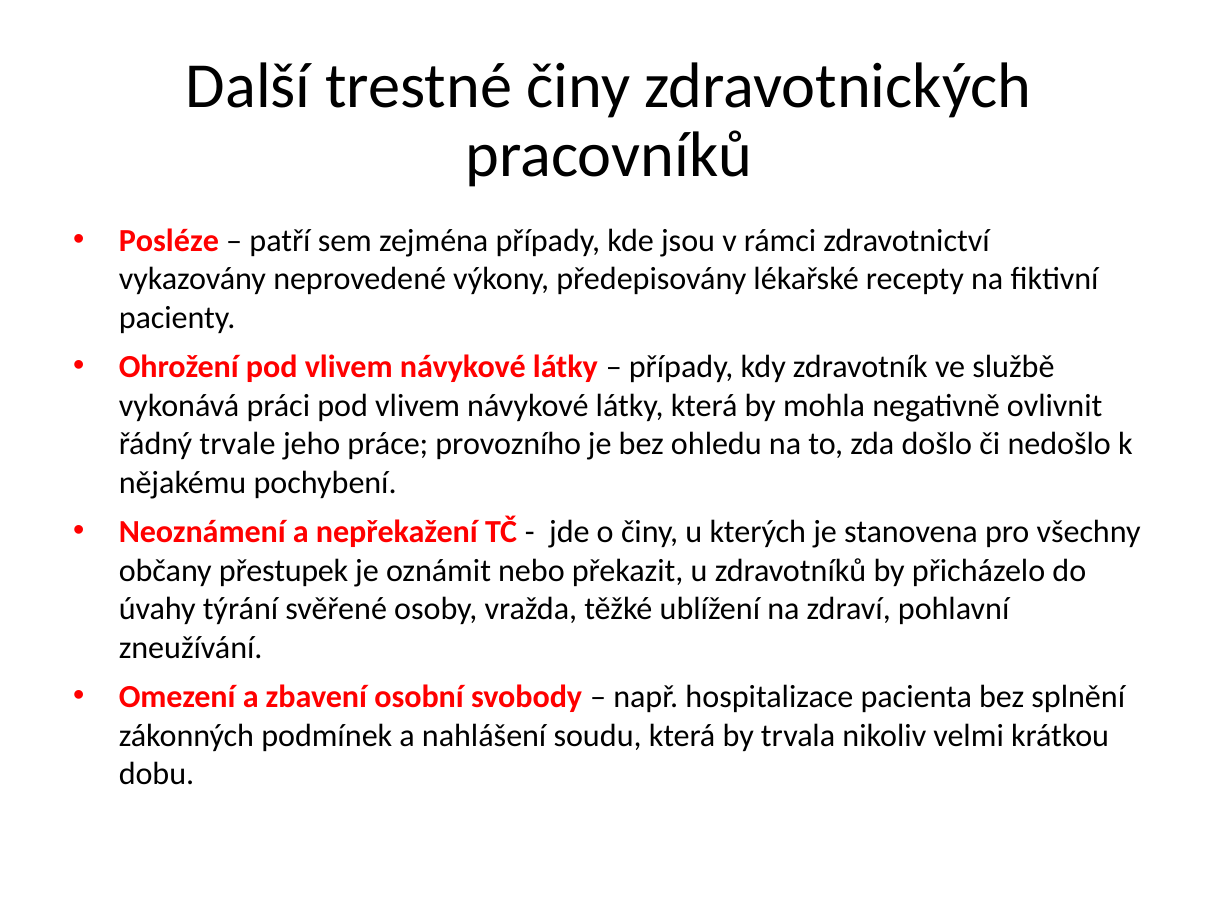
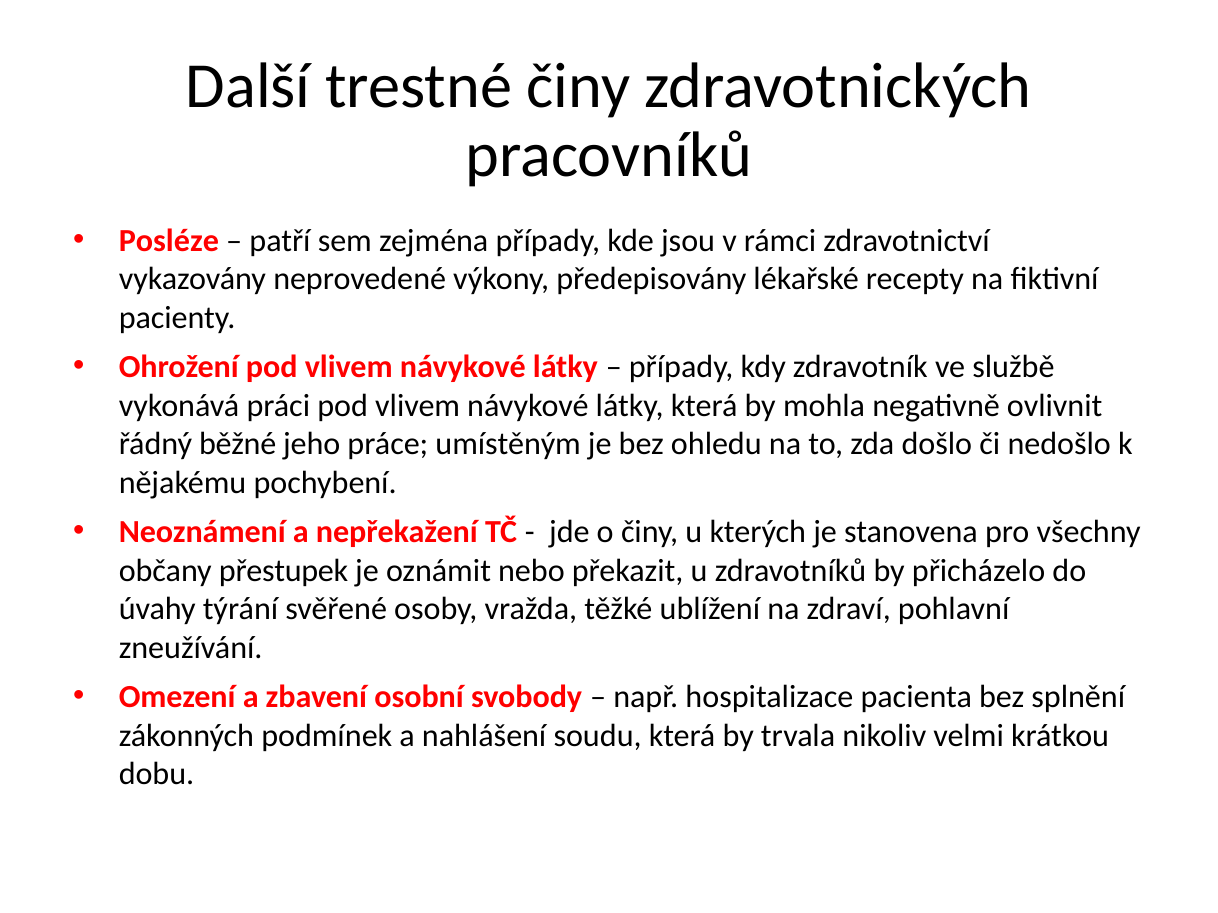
trvale: trvale -> běžné (238, 444)
provozního: provozního -> umístěným (508, 444)
